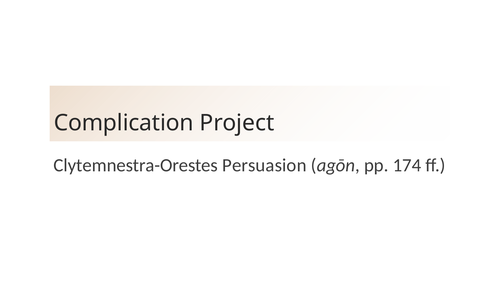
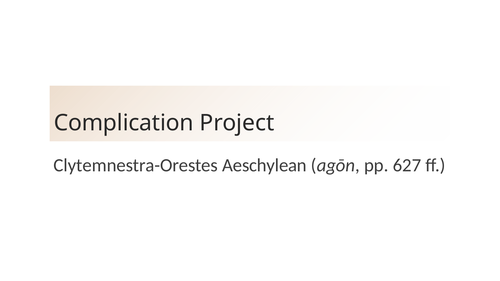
Persuasion: Persuasion -> Aeschylean (265, 165)
174: 174 -> 627 (407, 165)
